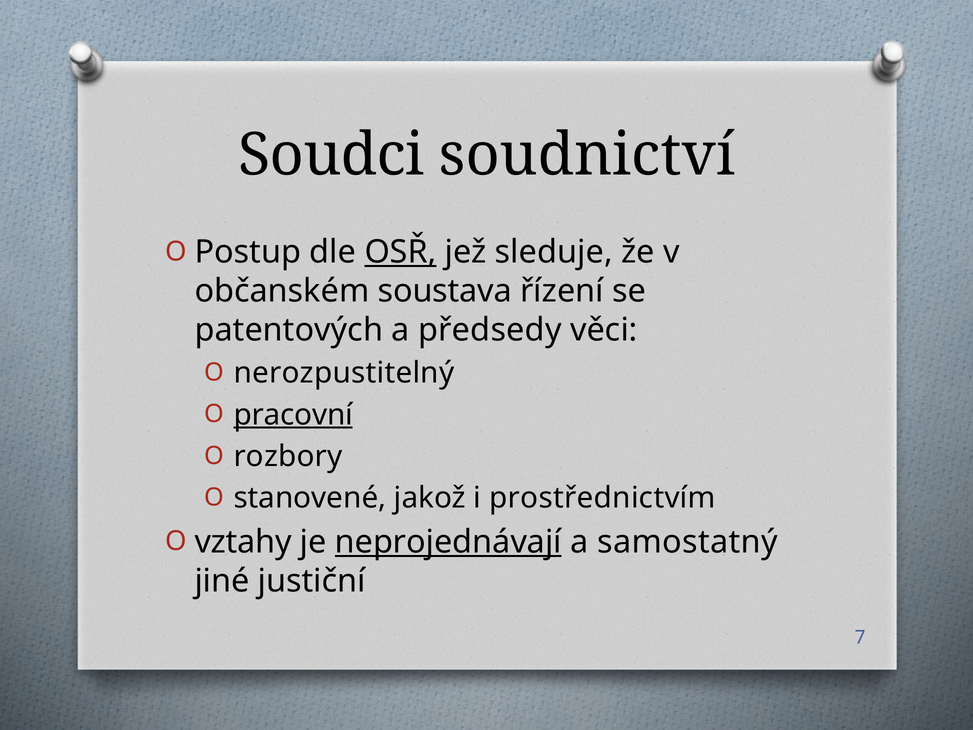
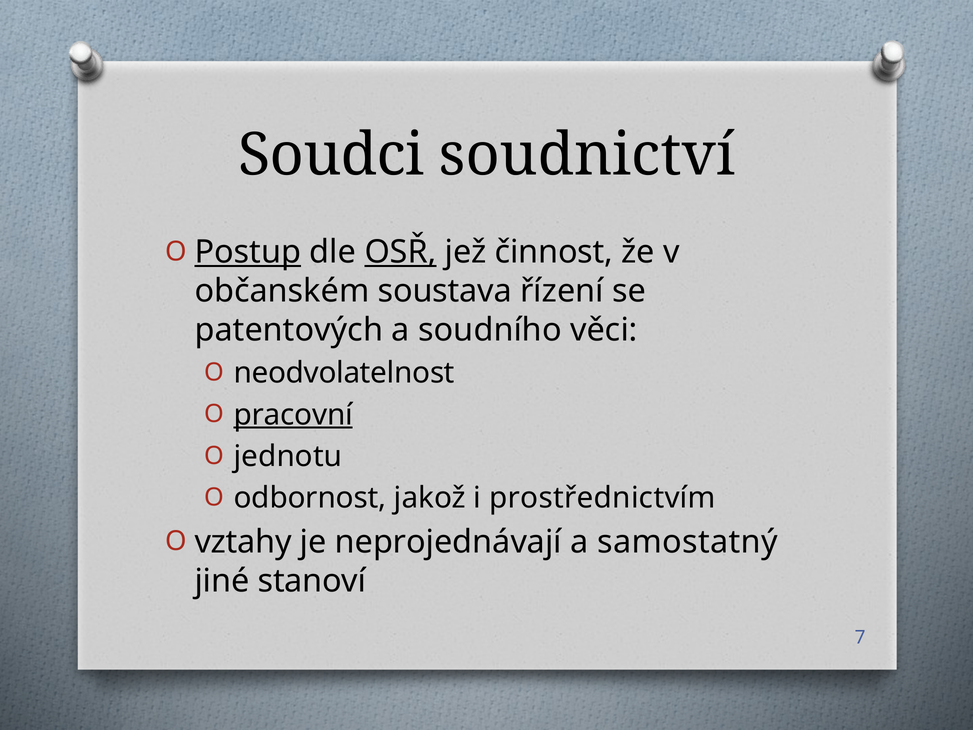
Postup underline: none -> present (248, 252)
sleduje: sleduje -> činnost (554, 252)
předsedy: předsedy -> soudního (490, 330)
nerozpustitelný: nerozpustitelný -> neodvolatelnost (344, 373)
rozbory: rozbory -> jednotu (288, 456)
stanovené: stanovené -> odbornost (310, 498)
neprojednávají underline: present -> none (448, 542)
justiční: justiční -> stanoví (312, 581)
